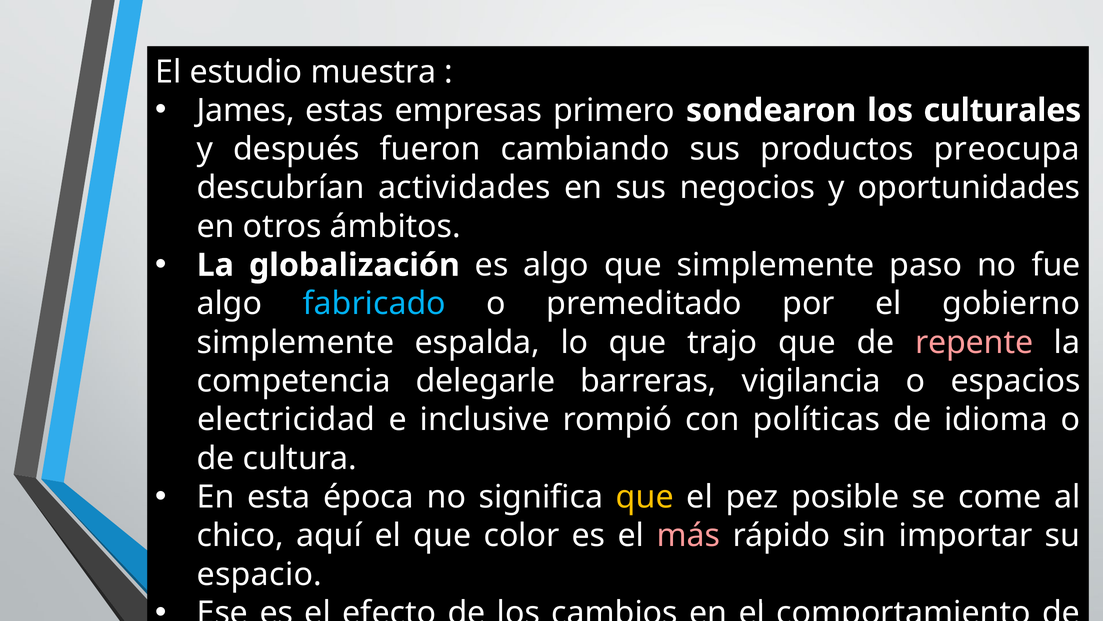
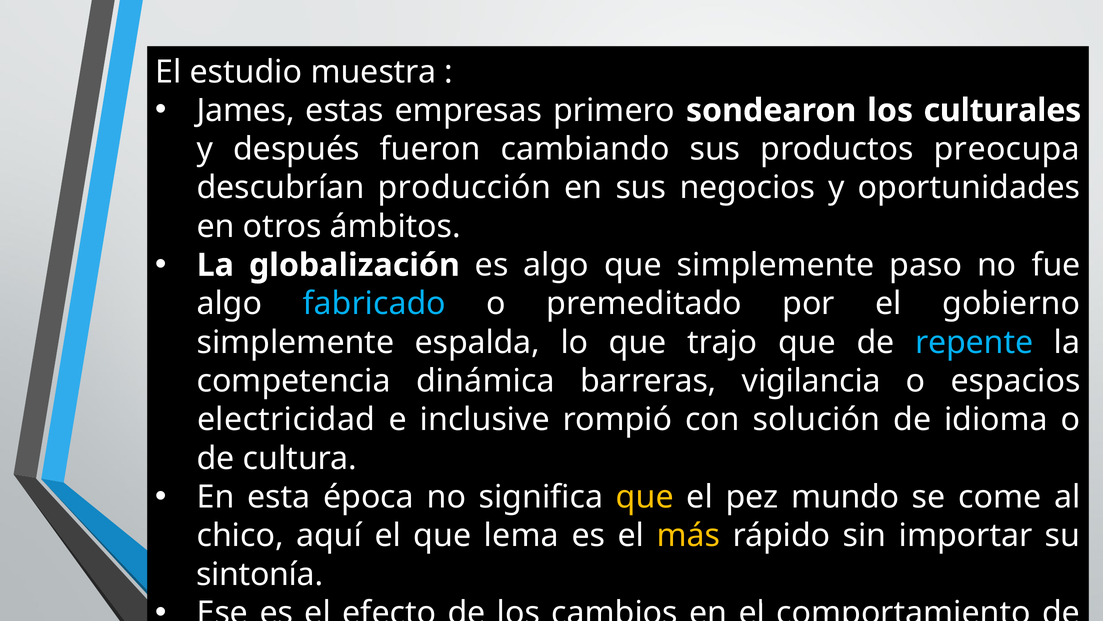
actividades: actividades -> producción (464, 188)
repente colour: pink -> light blue (974, 342)
delegarle: delegarle -> dinámica (485, 381)
políticas: políticas -> solución (816, 419)
posible: posible -> mundo (845, 497)
color: color -> lema (521, 535)
más colour: pink -> yellow (688, 535)
espacio: espacio -> sintonía (260, 574)
